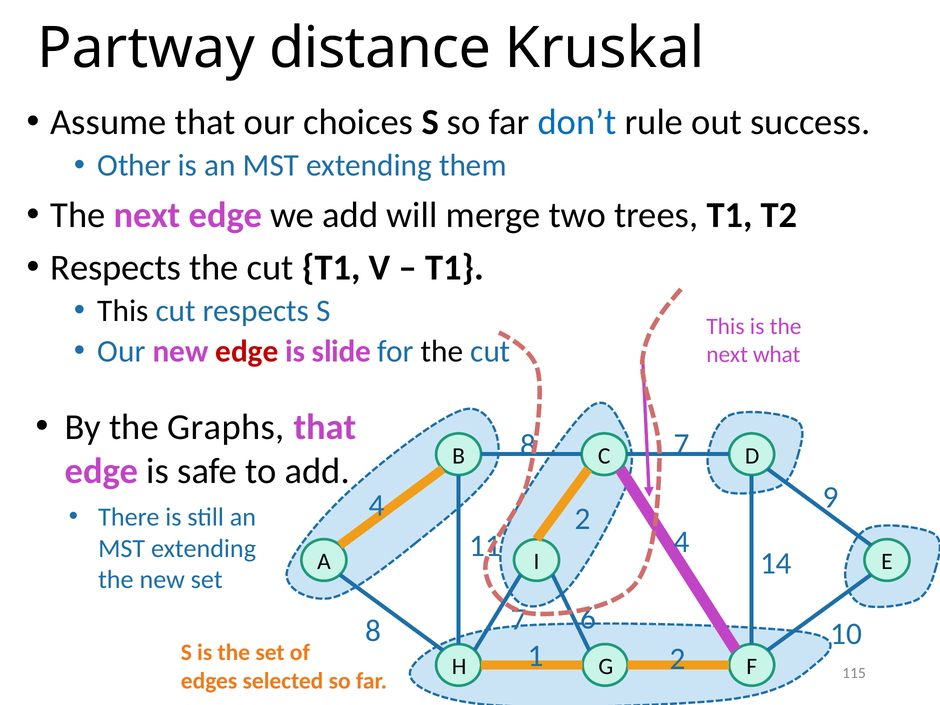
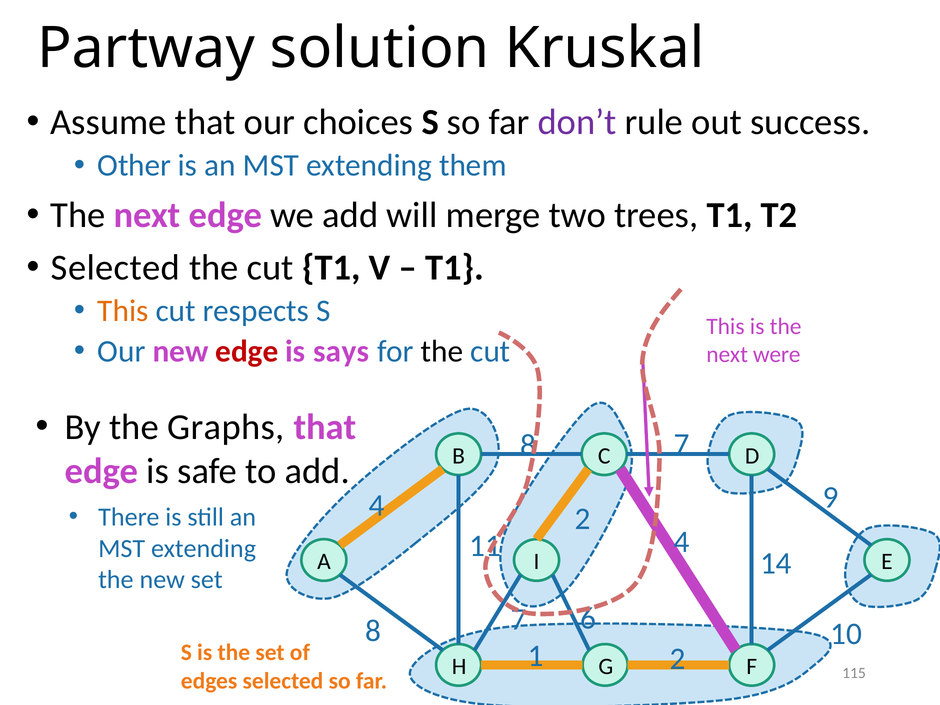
distance: distance -> solution (380, 48)
don’t colour: blue -> purple (577, 122)
Respects: Respects -> Selected (115, 268)
This colour: black -> orange (123, 311)
slide: slide -> says (341, 351)
what: what -> were (777, 355)
